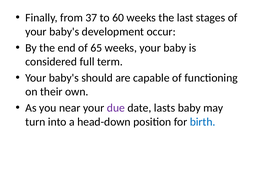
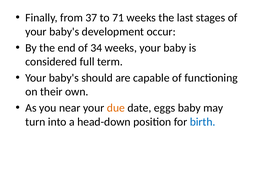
60: 60 -> 71 (118, 18)
65: 65 -> 34 (96, 48)
due colour: purple -> orange (116, 108)
lasts: lasts -> eggs (165, 108)
